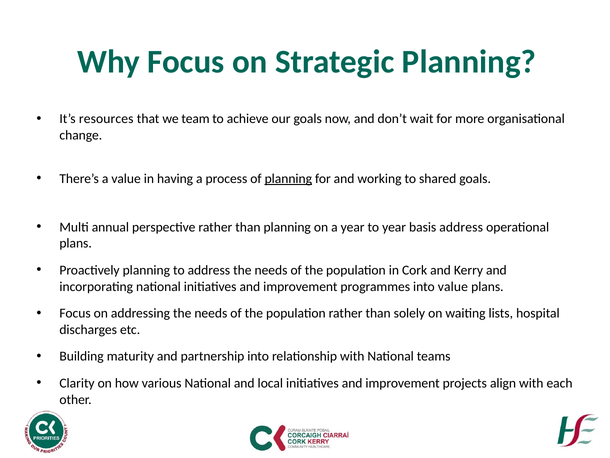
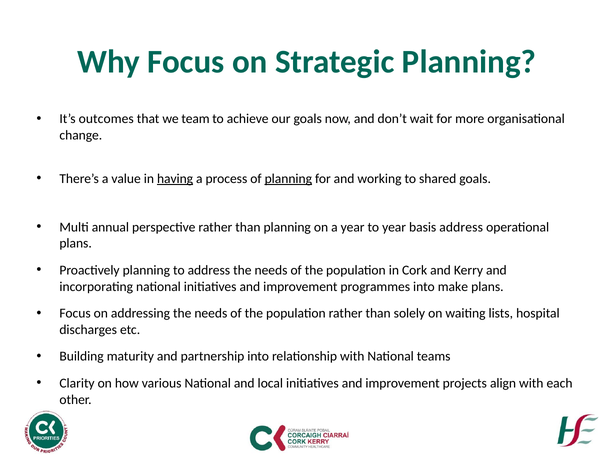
resources: resources -> outcomes (106, 119)
having underline: none -> present (175, 179)
into value: value -> make (453, 286)
